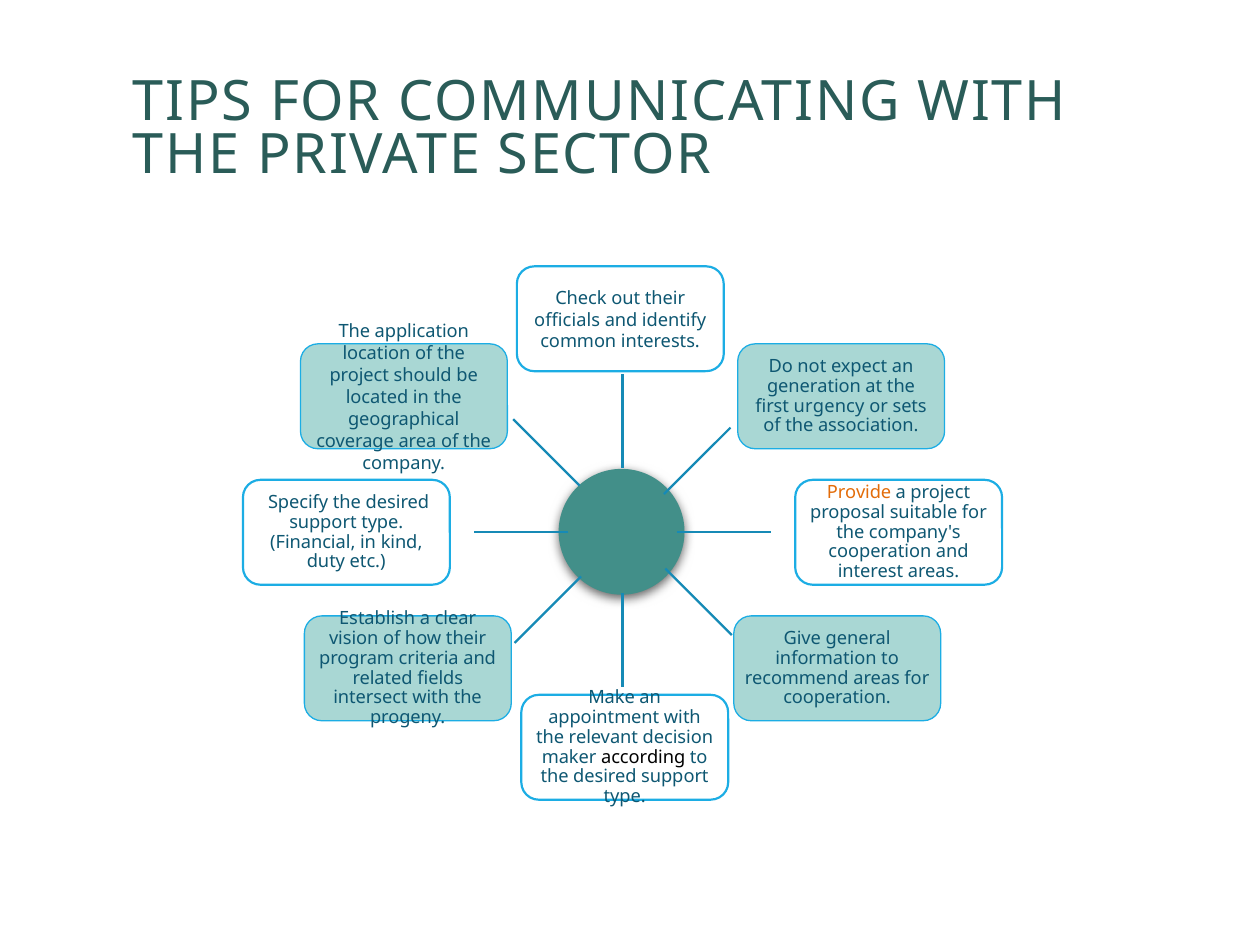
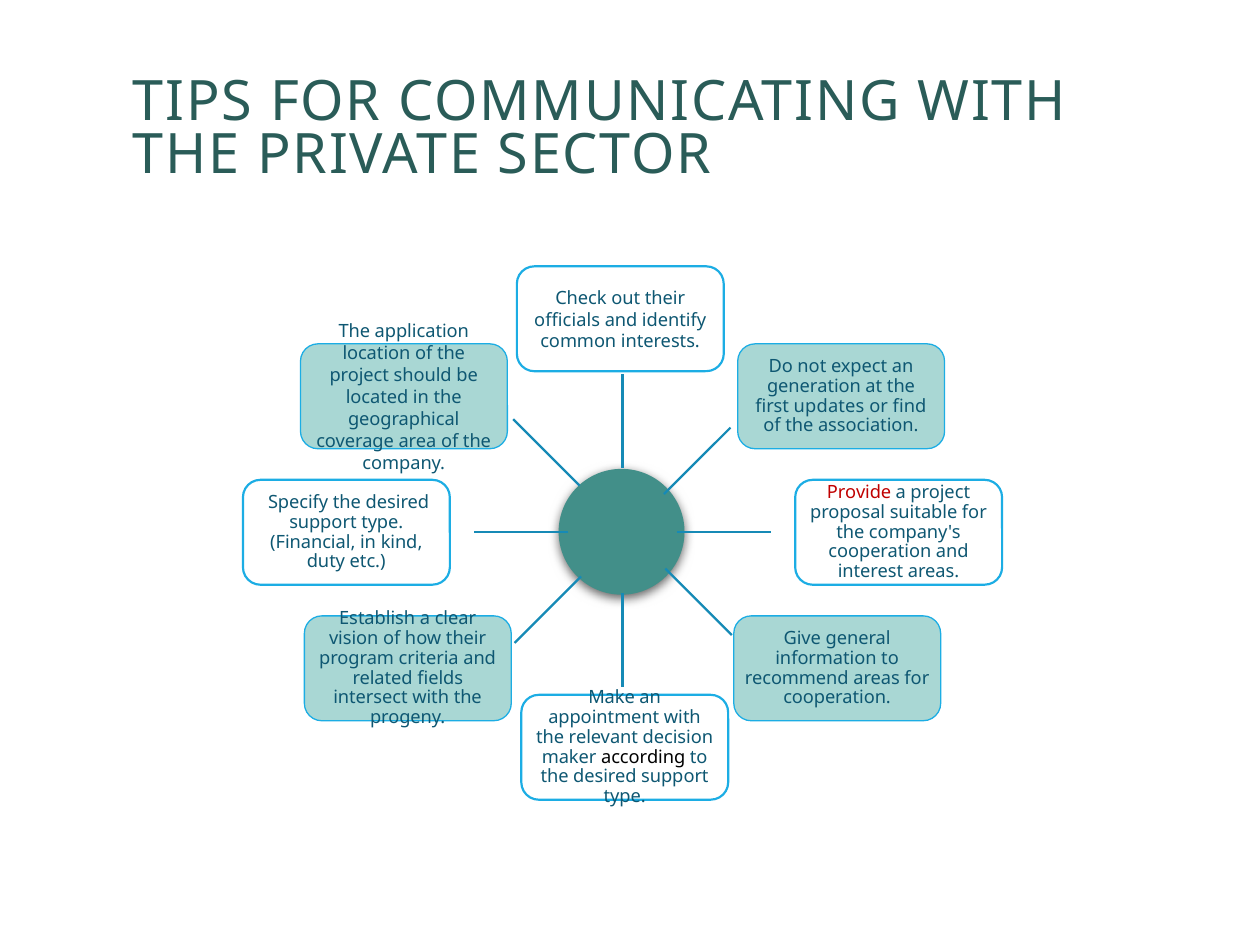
urgency: urgency -> updates (829, 406)
sets: sets -> find (910, 406)
Provide colour: orange -> red (859, 493)
